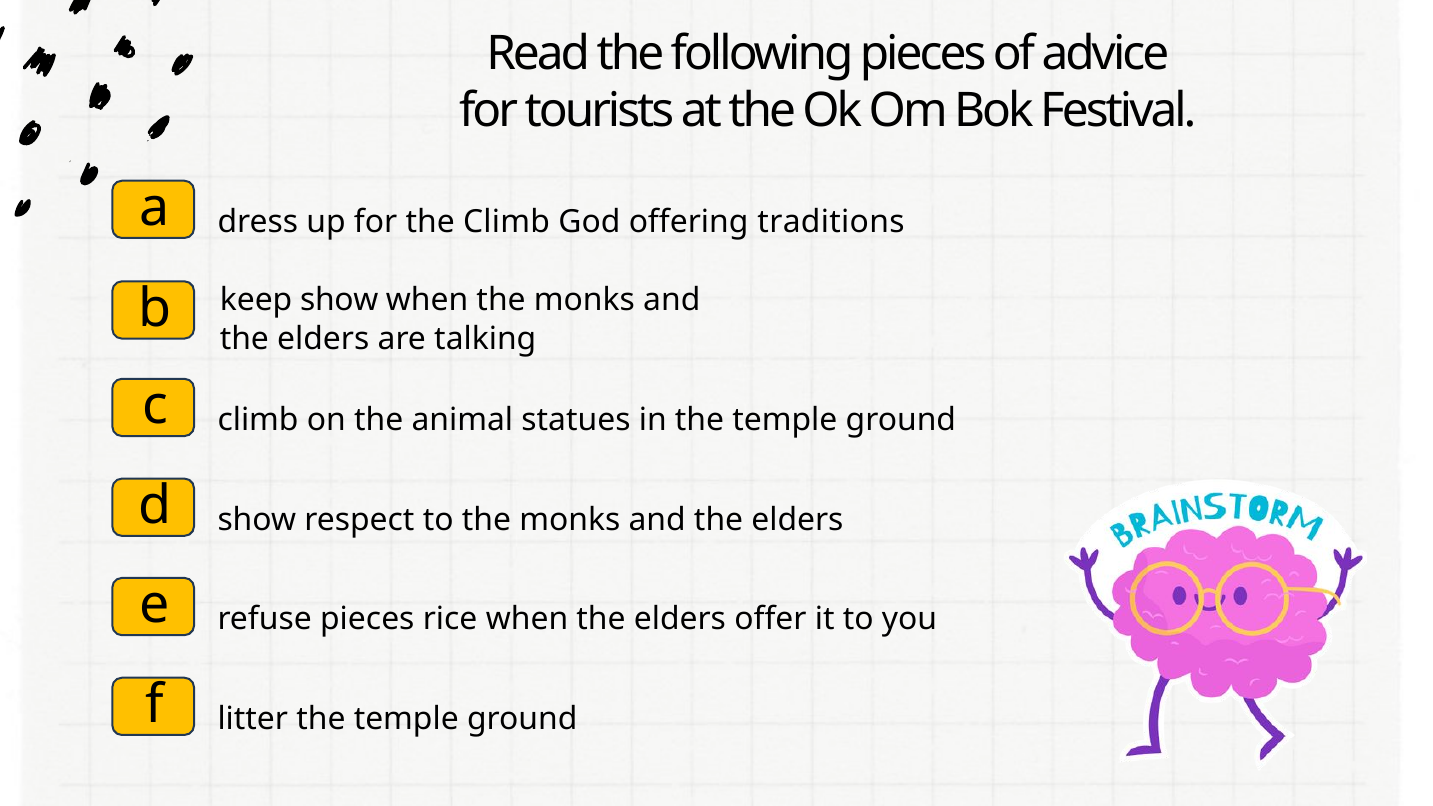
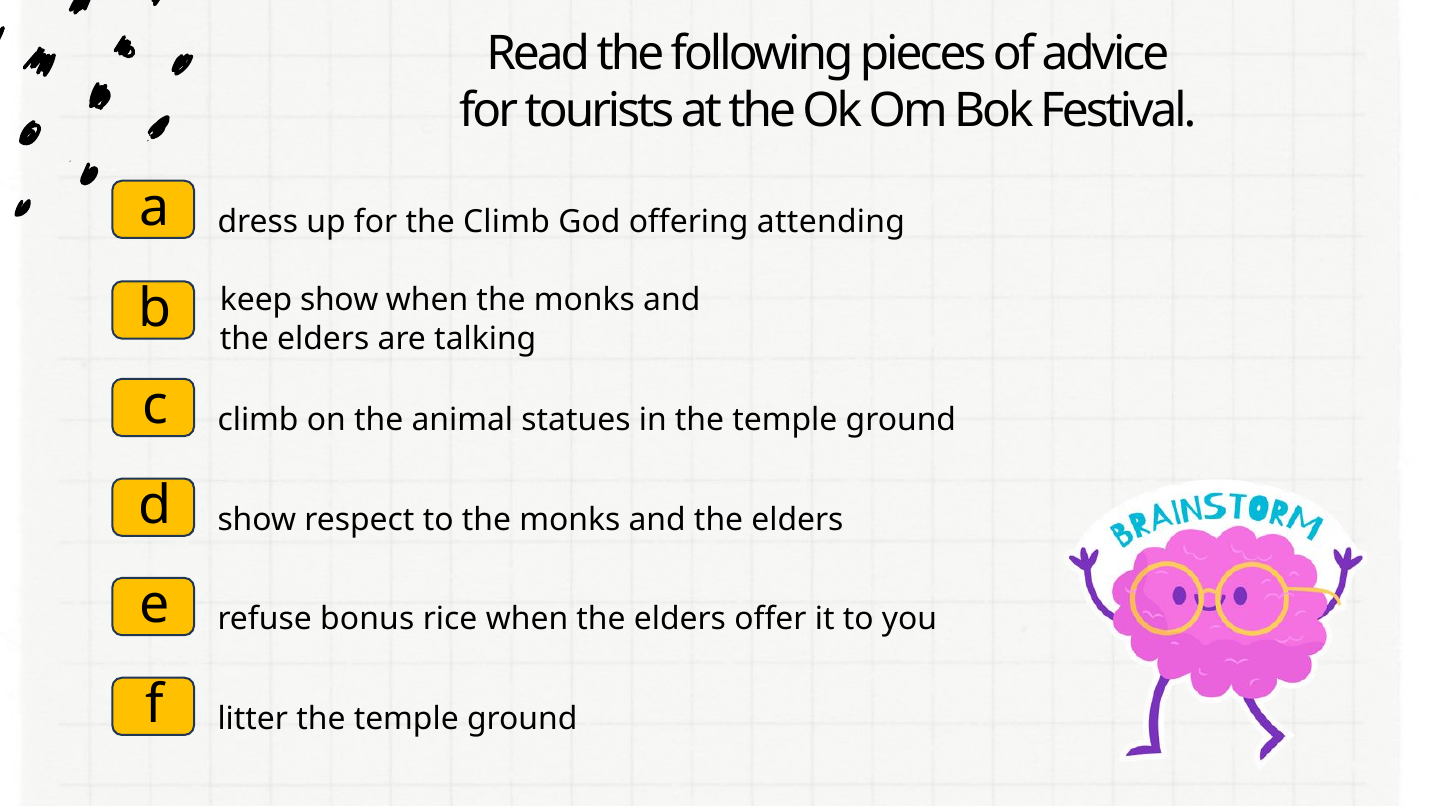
traditions: traditions -> attending (831, 222)
refuse pieces: pieces -> bonus (367, 619)
